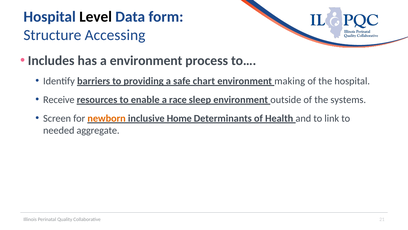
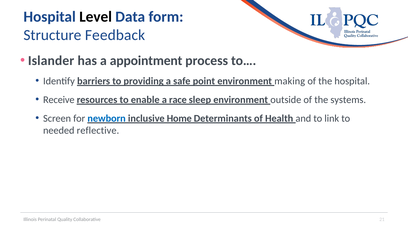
Accessing: Accessing -> Feedback (115, 35)
Includes: Includes -> Islander (51, 60)
a environment: environment -> appointment (146, 60)
chart: chart -> point (204, 81)
newborn colour: orange -> blue (107, 118)
aggregate: aggregate -> reflective (98, 130)
